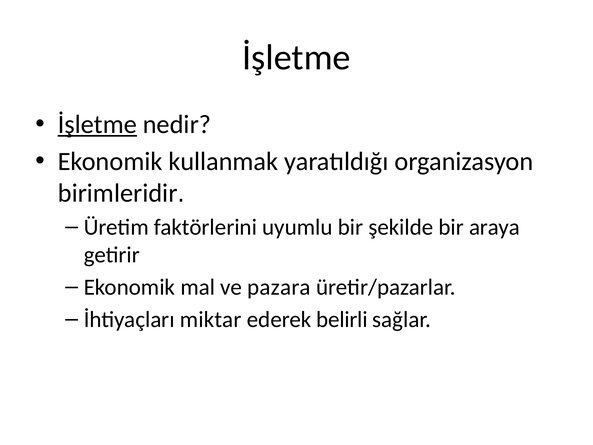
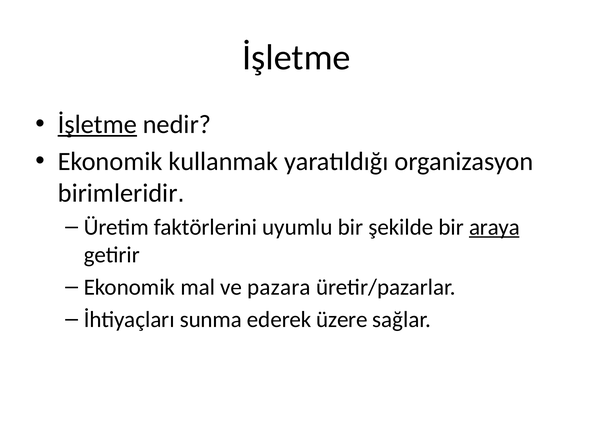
araya underline: none -> present (494, 227)
miktar: miktar -> sunma (211, 319)
belirli: belirli -> üzere (342, 319)
